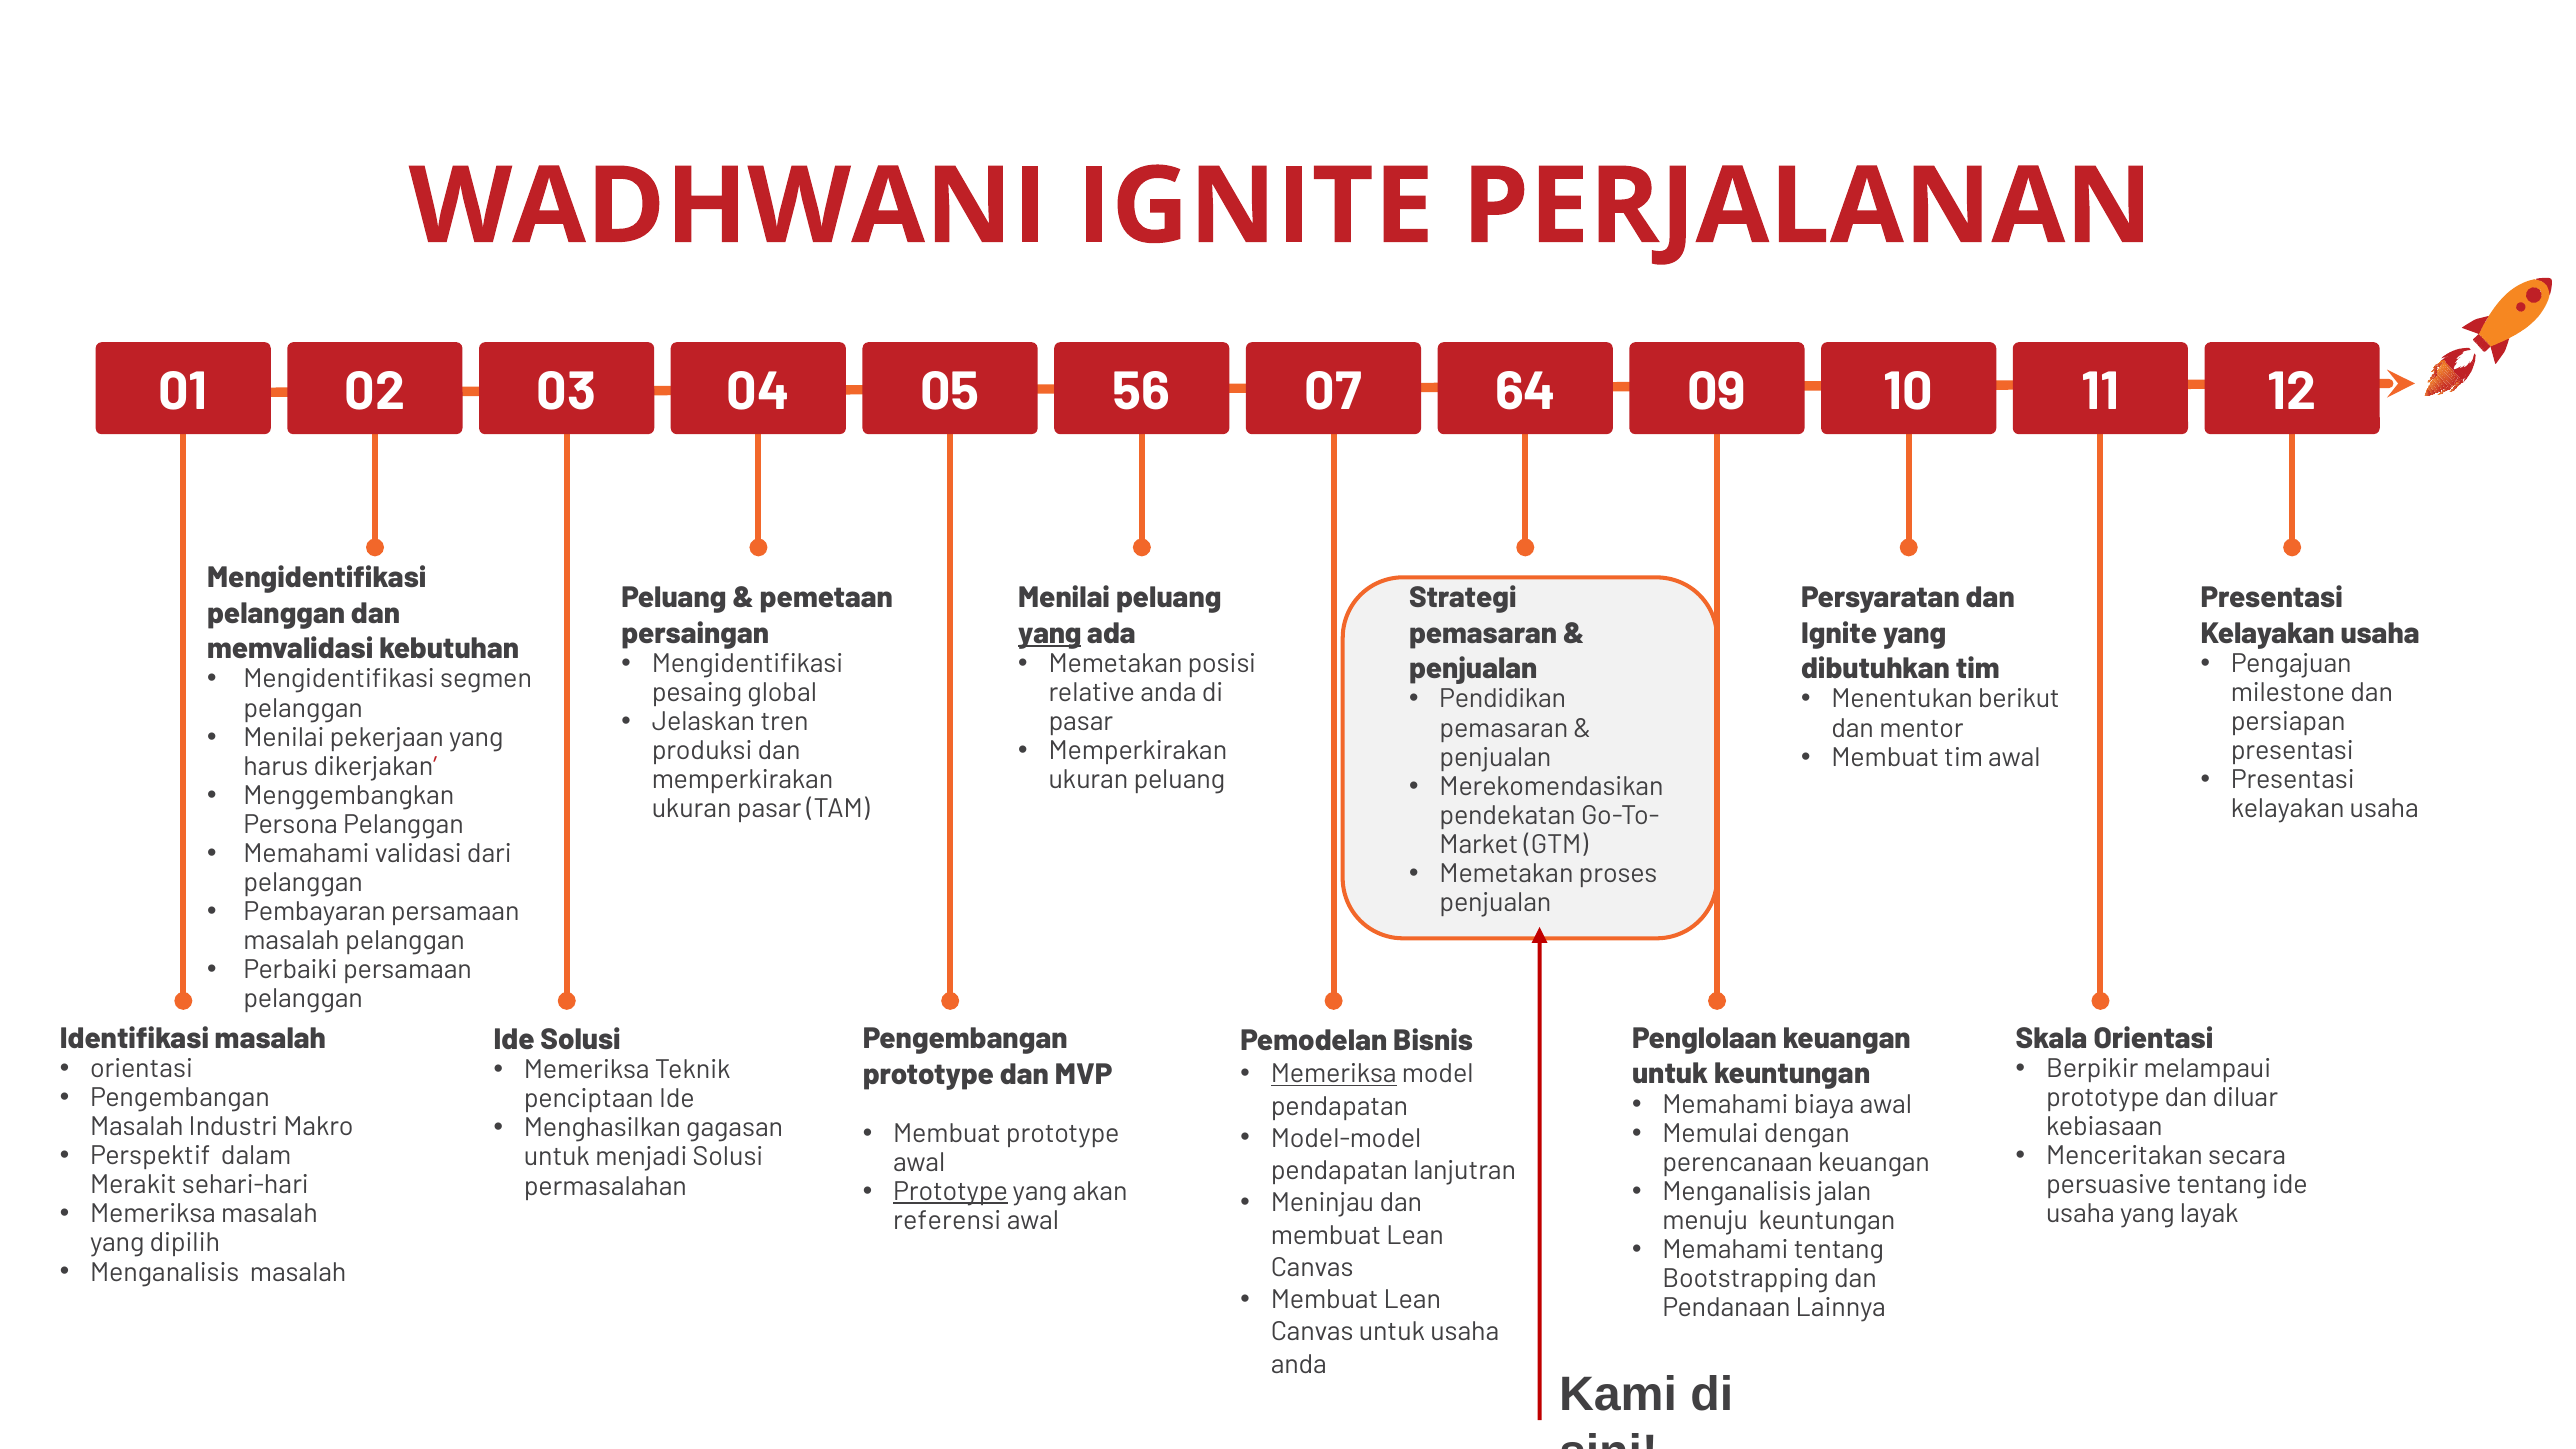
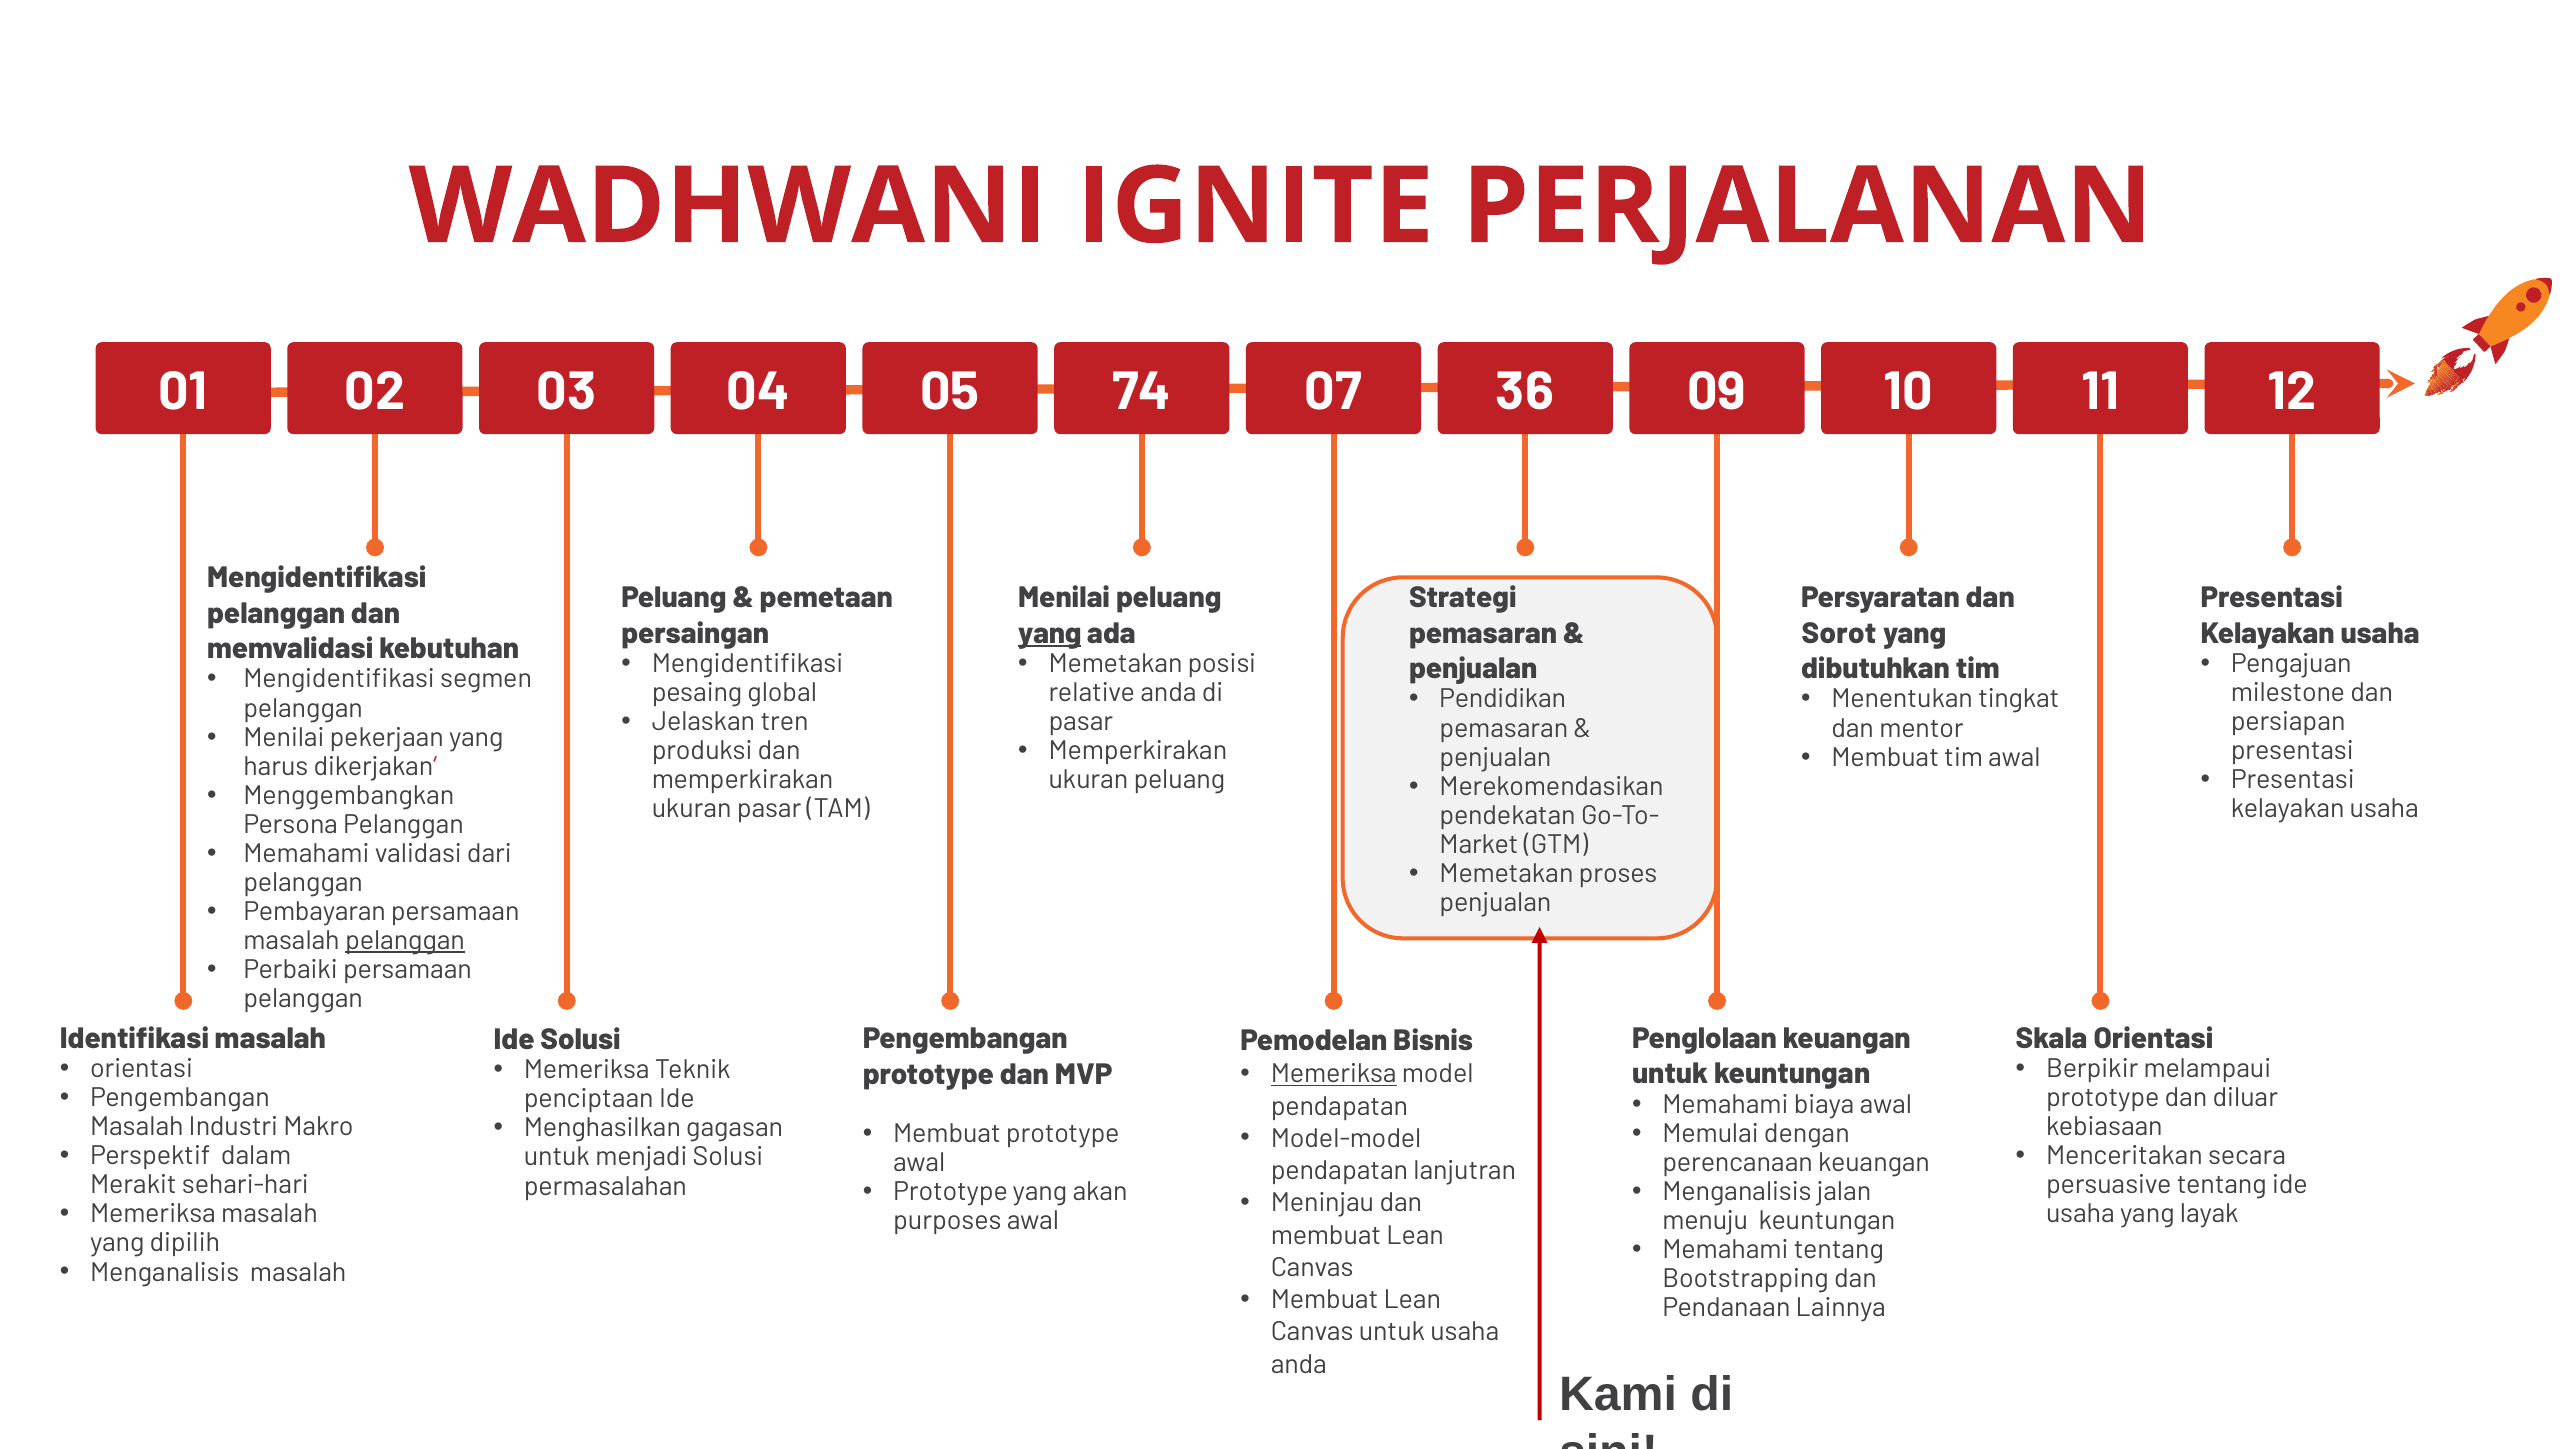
56: 56 -> 74 (1142, 392)
64: 64 -> 36 (1525, 392)
Ignite: Ignite -> Sorot (1839, 634)
berikut: berikut -> tingkat (2019, 699)
pelanggan underline: none -> present (405, 941)
Prototype underline: present -> none (951, 1191)
referensi: referensi -> purposes (947, 1220)
